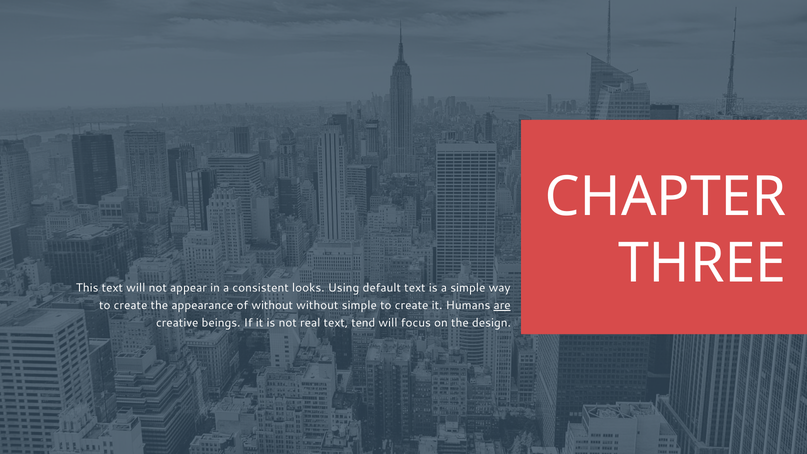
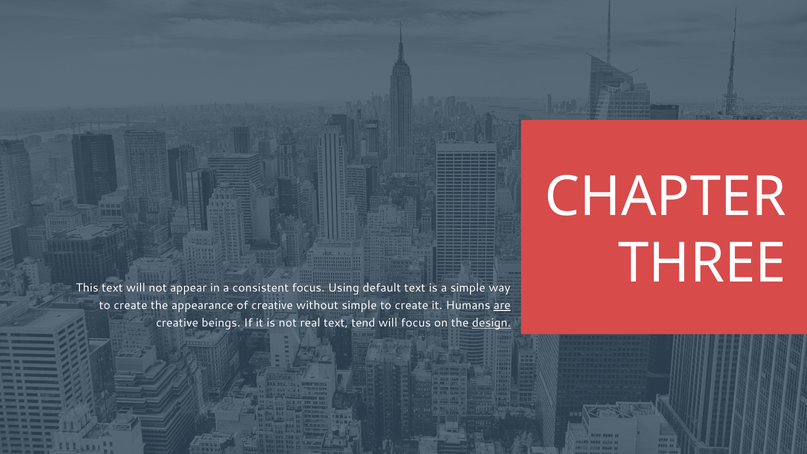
consistent looks: looks -> focus (308, 288)
of without: without -> creative (272, 305)
design underline: none -> present (491, 323)
